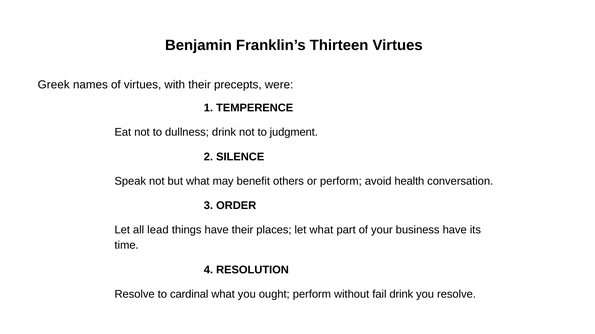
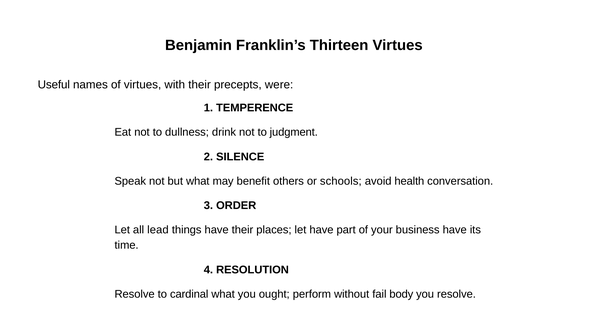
Greek: Greek -> Useful (54, 85)
or perform: perform -> schools (341, 181)
let what: what -> have (321, 230)
fail drink: drink -> body (401, 295)
